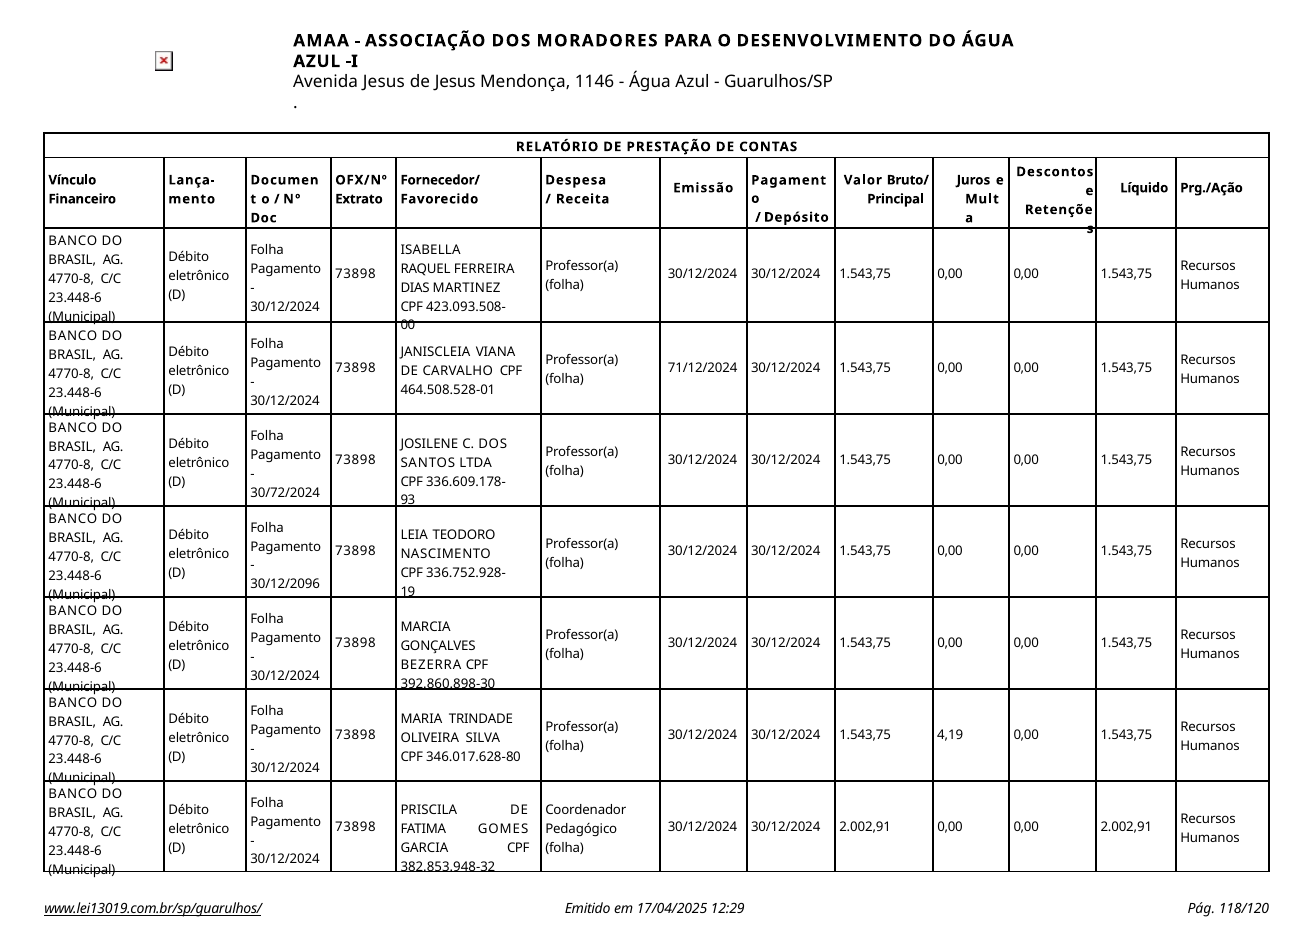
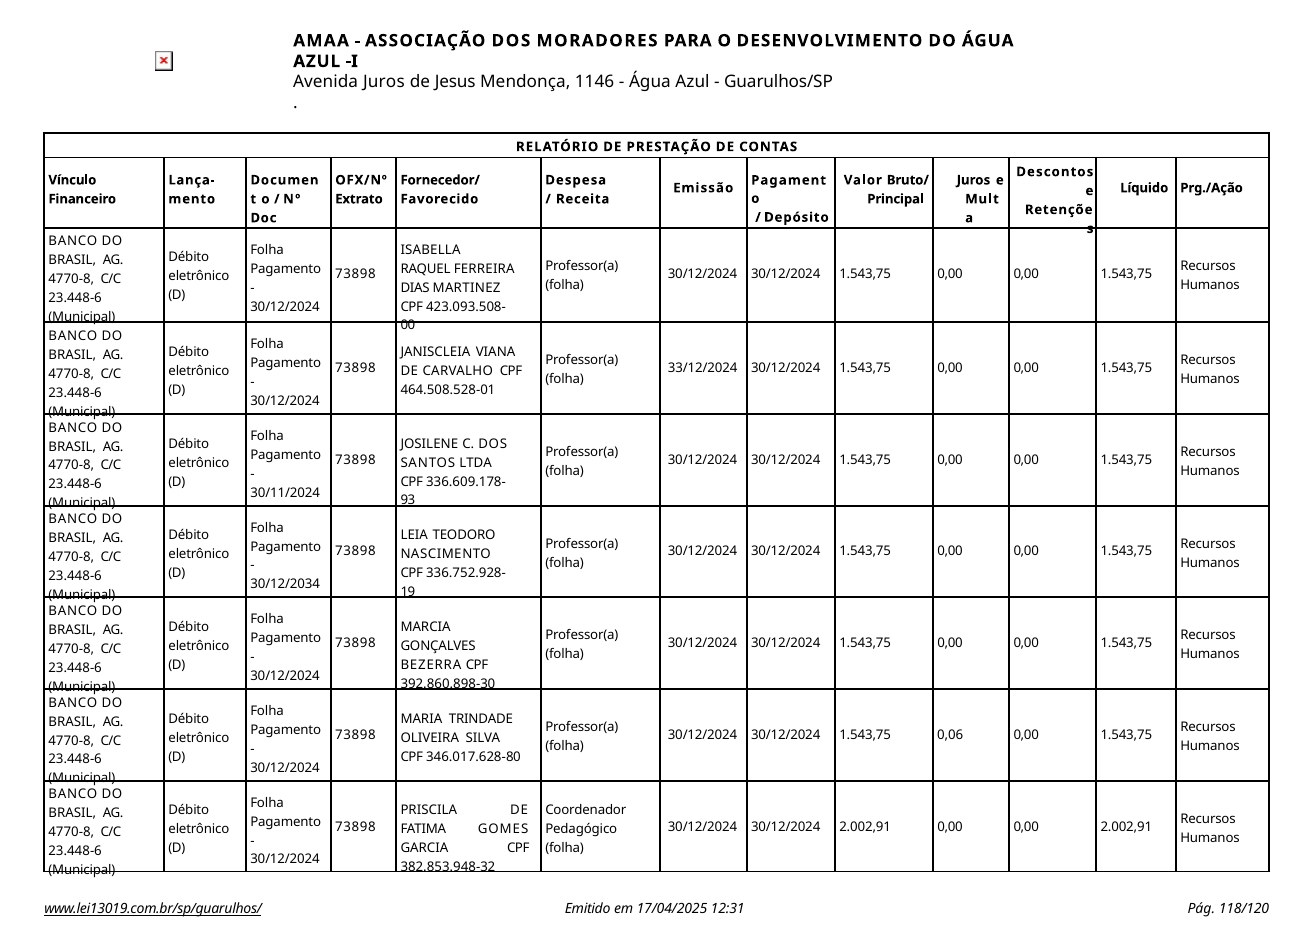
Avenida Jesus: Jesus -> Juros (384, 82)
71/12/2024: 71/12/2024 -> 33/12/2024 (703, 368)
30/72/2024: 30/72/2024 -> 30/11/2024 (285, 493)
30/12/2096: 30/12/2096 -> 30/12/2034 (285, 584)
4,19: 4,19 -> 0,06 (950, 735)
12:29: 12:29 -> 12:31 (728, 909)
